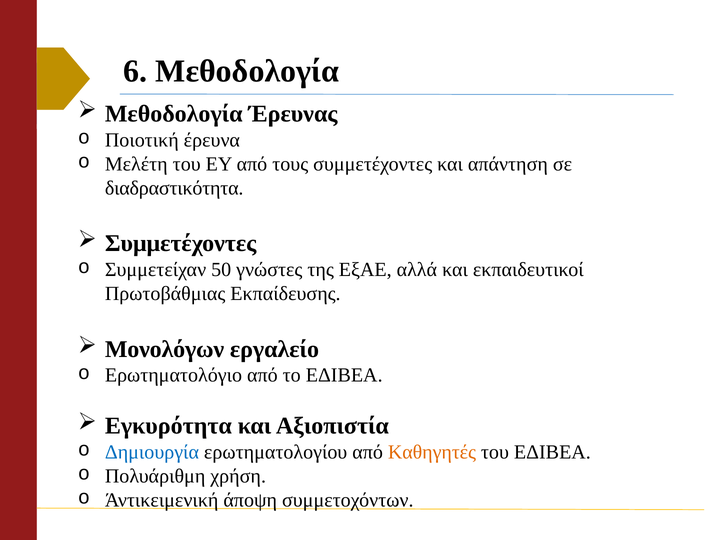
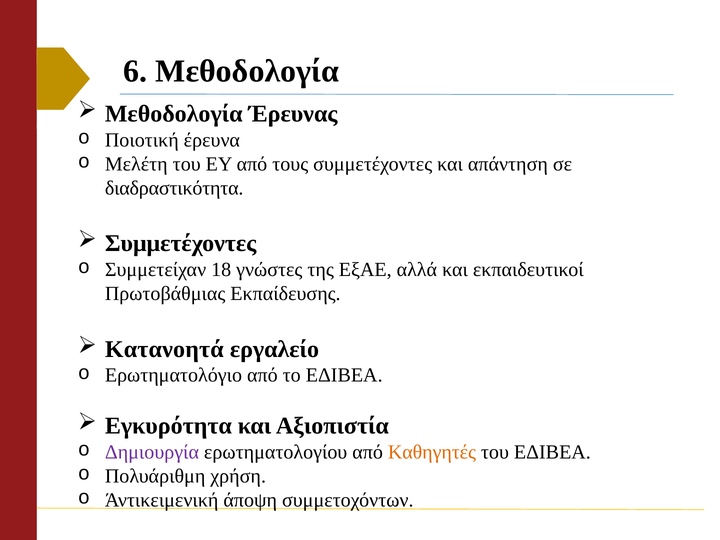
50: 50 -> 18 (221, 270)
Μονολόγων: Μονολόγων -> Κατανοητά (164, 349)
Δημιουργία colour: blue -> purple (152, 452)
